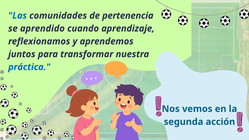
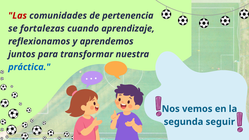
Las colour: blue -> red (18, 16)
aprendido: aprendido -> fortalezas (42, 29)
acción: acción -> seguir (220, 122)
